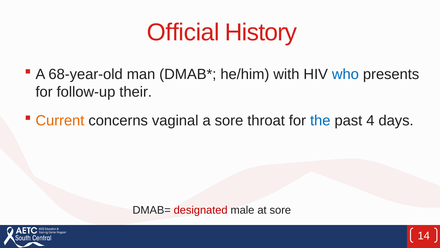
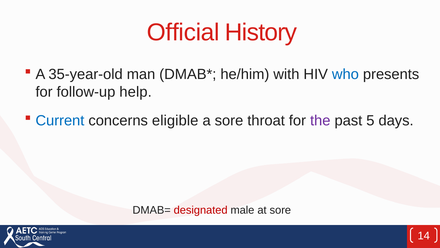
68-year-old: 68-year-old -> 35-year-old (86, 74)
their: their -> help (136, 92)
Current colour: orange -> blue (60, 120)
vaginal: vaginal -> eligible (175, 120)
the colour: blue -> purple (320, 120)
4: 4 -> 5 (370, 120)
